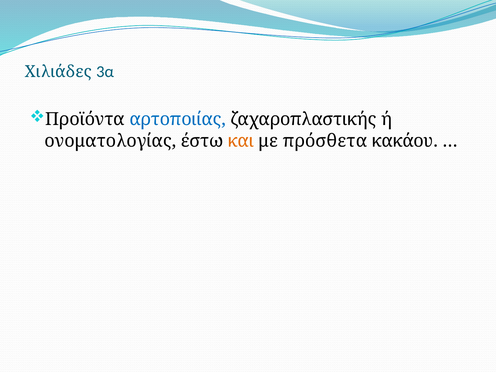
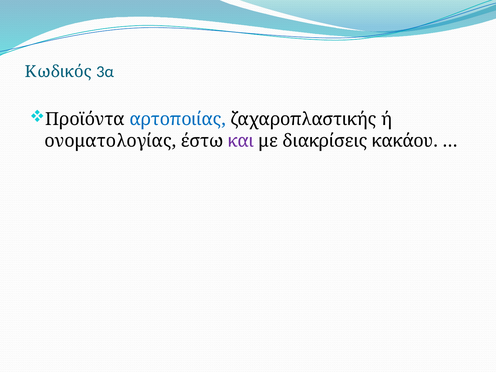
Χιλιάδες: Χιλιάδες -> Κωδικός (58, 72)
και colour: orange -> purple (241, 141)
πρόσθετα: πρόσθετα -> διακρίσεις (325, 141)
